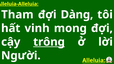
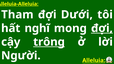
Dàng: Dàng -> Dưới (77, 15)
vinh: vinh -> nghĩ (37, 28)
đợi underline: none -> present (102, 28)
